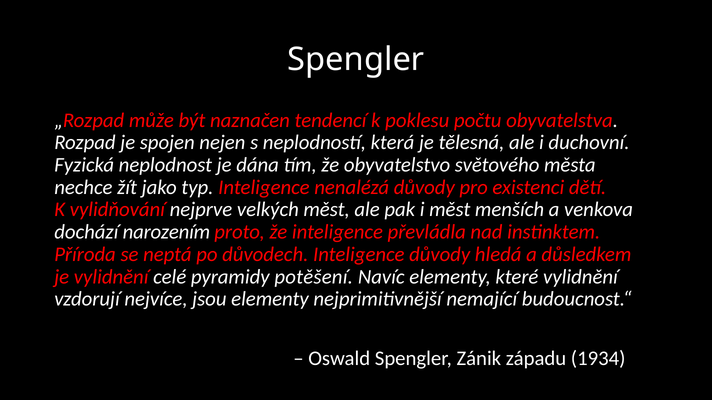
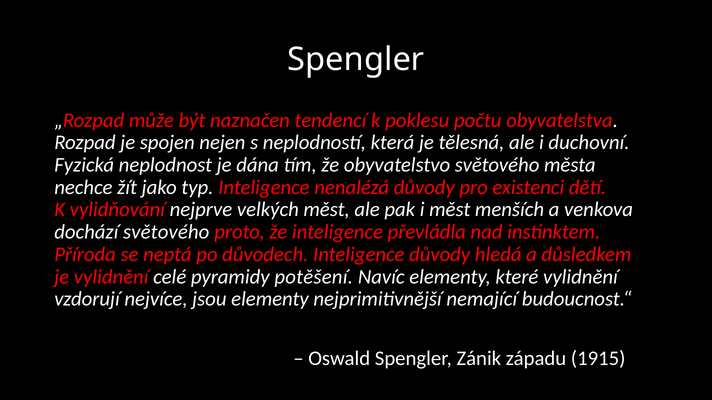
dochází narozením: narozením -> světového (166, 232)
1934: 1934 -> 1915 (598, 359)
